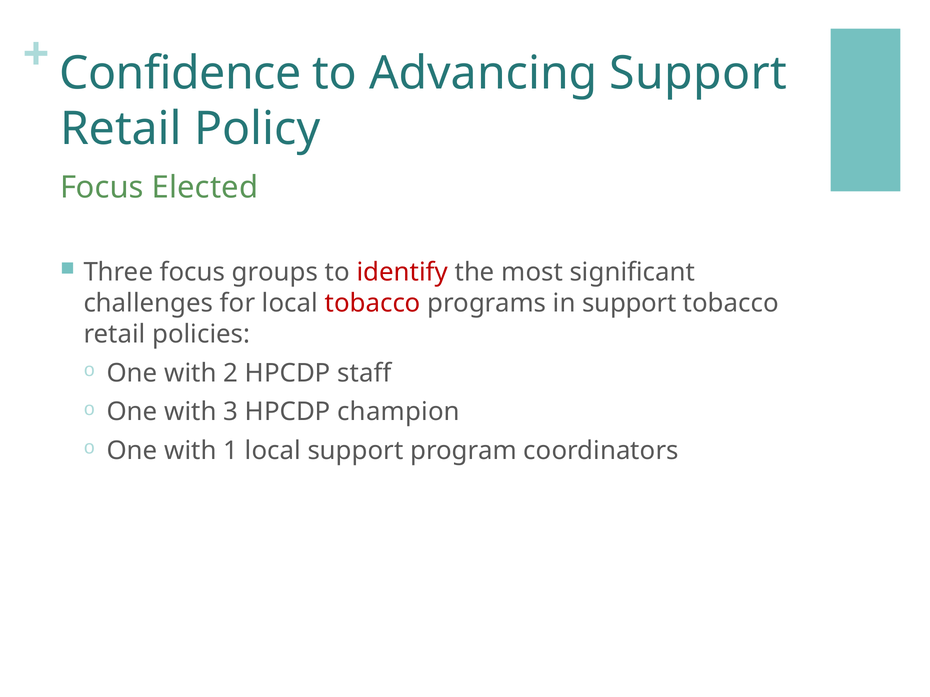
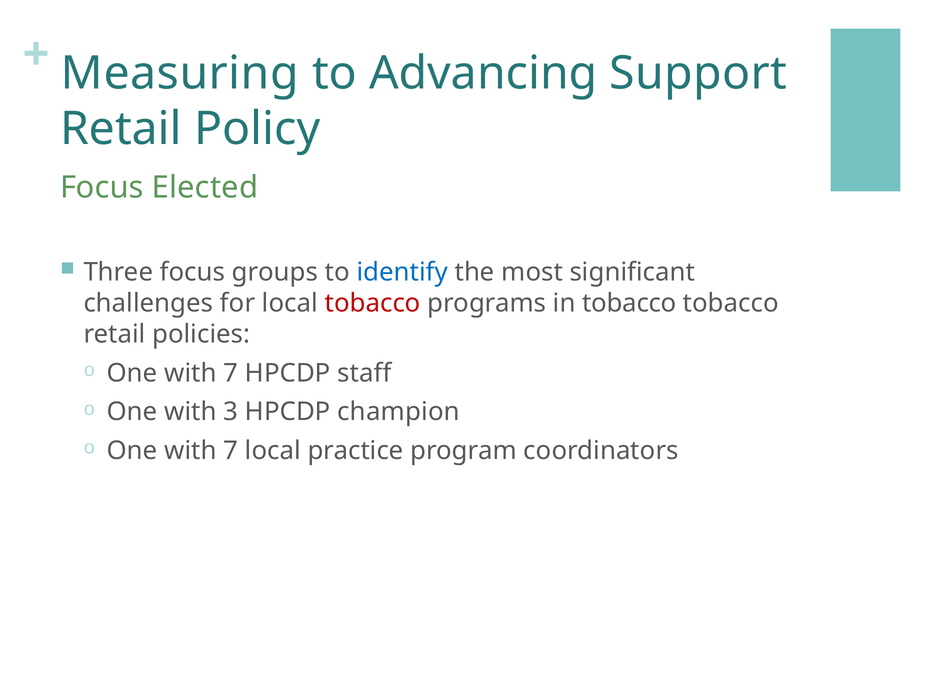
Confidence: Confidence -> Measuring (180, 73)
identify colour: red -> blue (402, 273)
in support: support -> tobacco (629, 304)
2: 2 -> 7 (231, 373)
1: 1 -> 7 (231, 451)
local support: support -> practice (356, 451)
